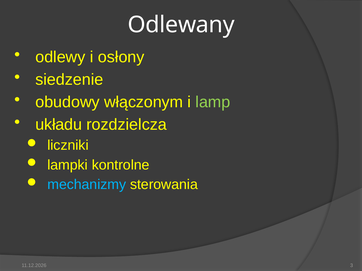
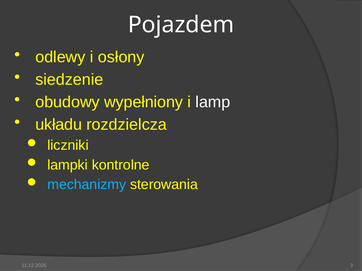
Odlewany: Odlewany -> Pojazdem (181, 25)
włączonym: włączonym -> wypełniony (144, 102)
lamp colour: light green -> white (213, 102)
